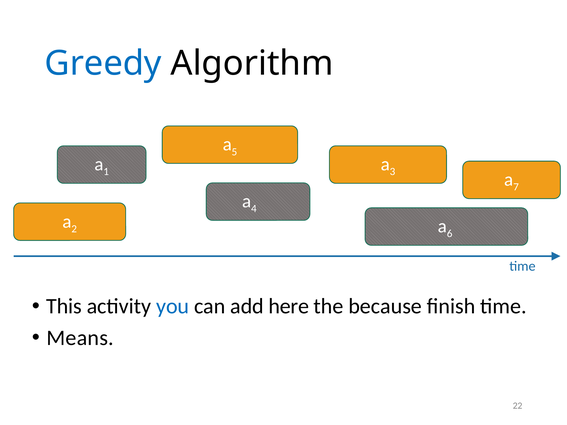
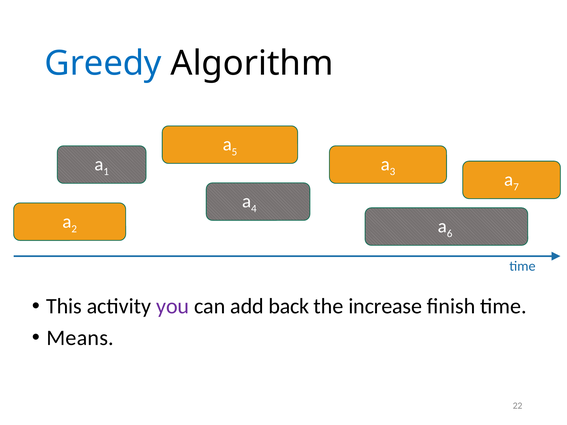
you colour: blue -> purple (173, 306)
here: here -> back (289, 306)
because: because -> increase (385, 306)
